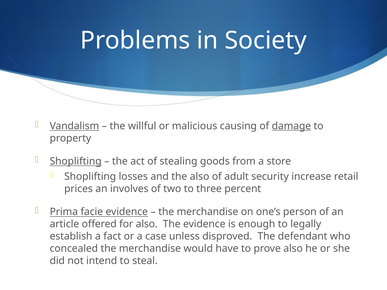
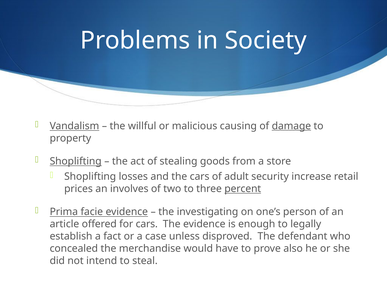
the also: also -> cars (200, 177)
percent underline: none -> present (243, 189)
merchandise: merchandise -> investigating (208, 212)
for also: also -> cars (147, 224)
